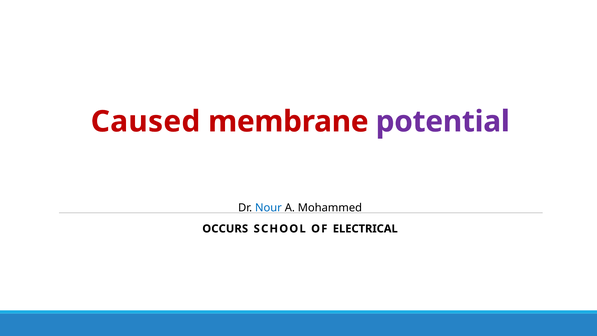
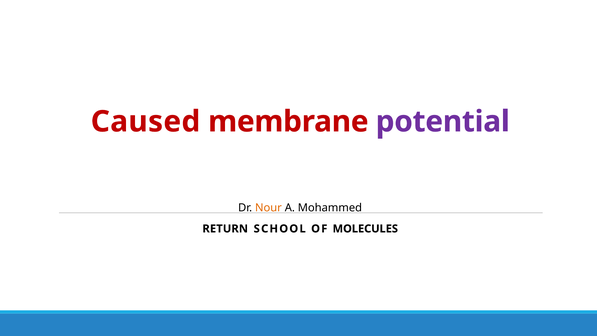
Nour colour: blue -> orange (268, 208)
OCCURS: OCCURS -> RETURN (225, 229)
ELECTRICAL: ELECTRICAL -> MOLECULES (365, 229)
